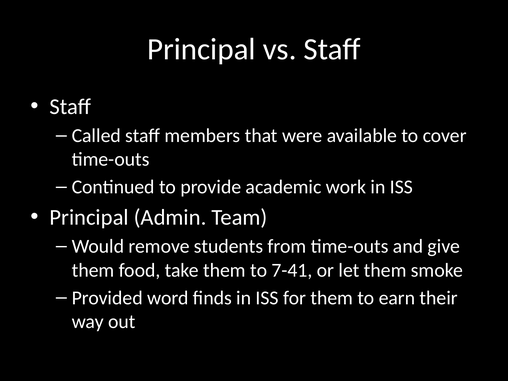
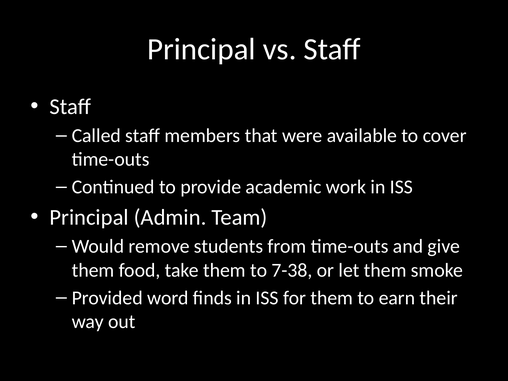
7-41: 7-41 -> 7-38 (292, 270)
